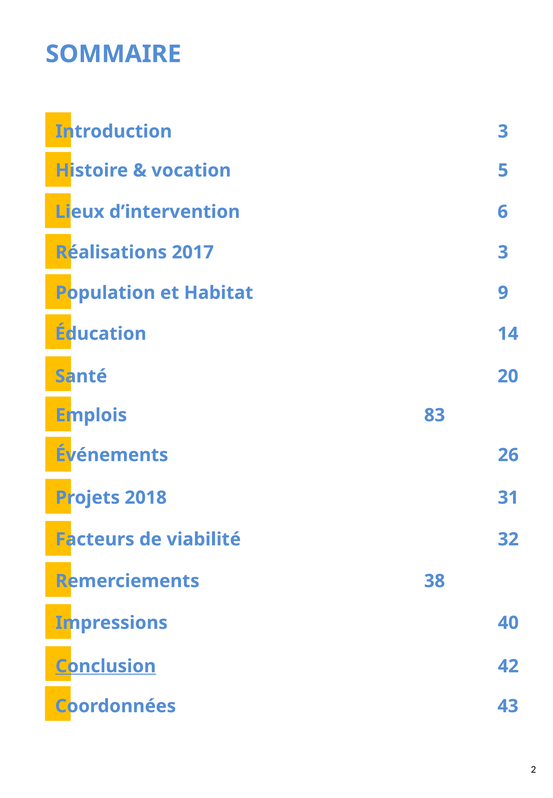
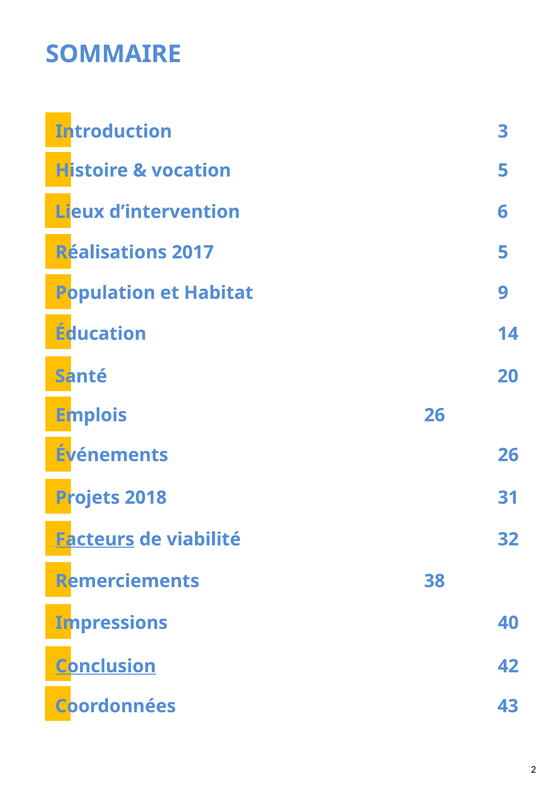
2017 3: 3 -> 5 (503, 253)
Emplois 83: 83 -> 26 (435, 416)
Facteurs underline: none -> present (95, 540)
